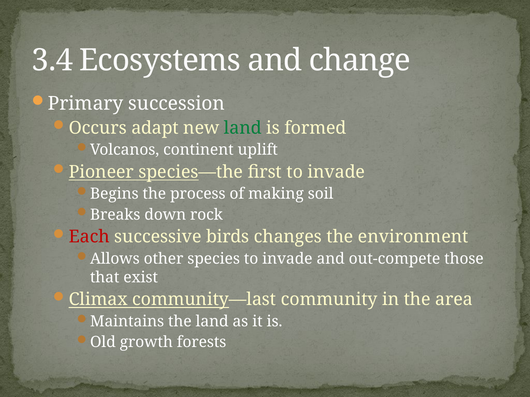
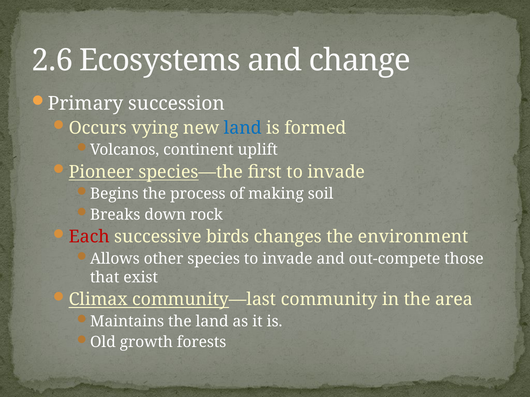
3.4: 3.4 -> 2.6 (52, 60)
adapt: adapt -> vying (155, 128)
land colour: green -> blue (243, 128)
